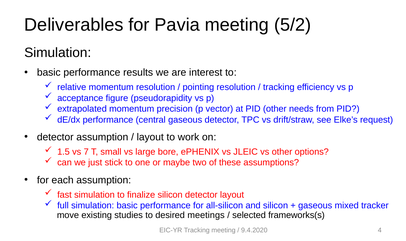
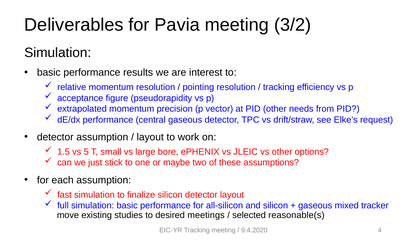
5/2: 5/2 -> 3/2 (293, 25)
7: 7 -> 5 (86, 152)
frameworks(s: frameworks(s -> reasonable(s (296, 215)
